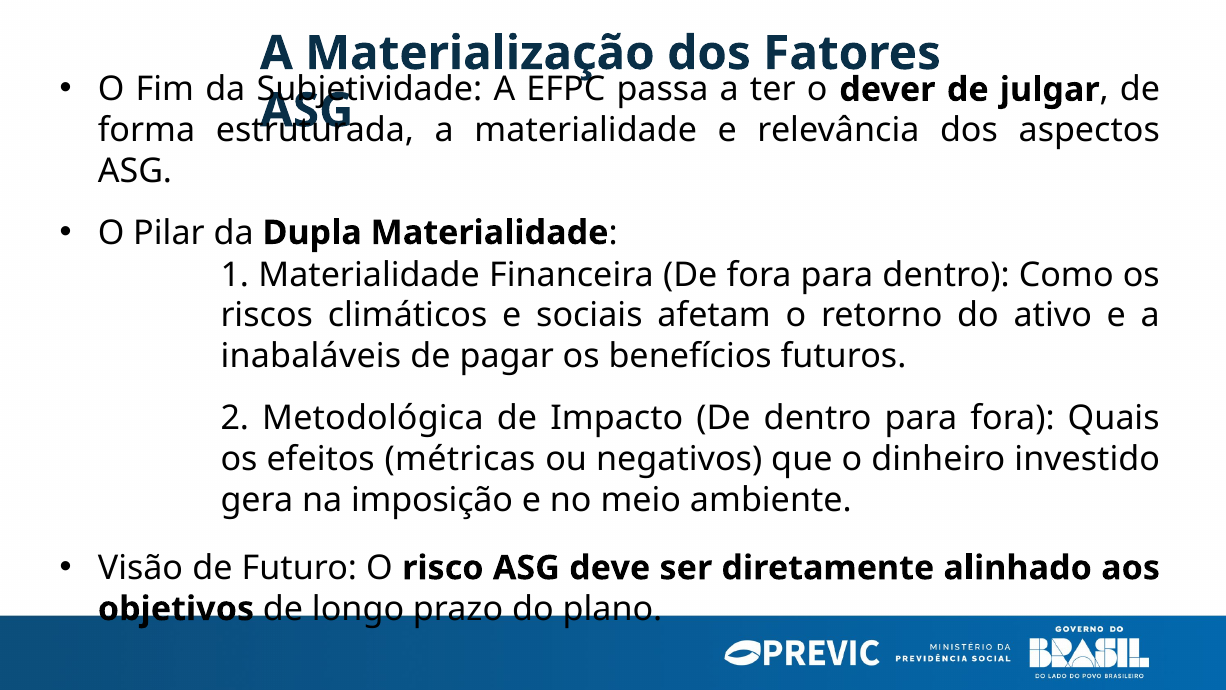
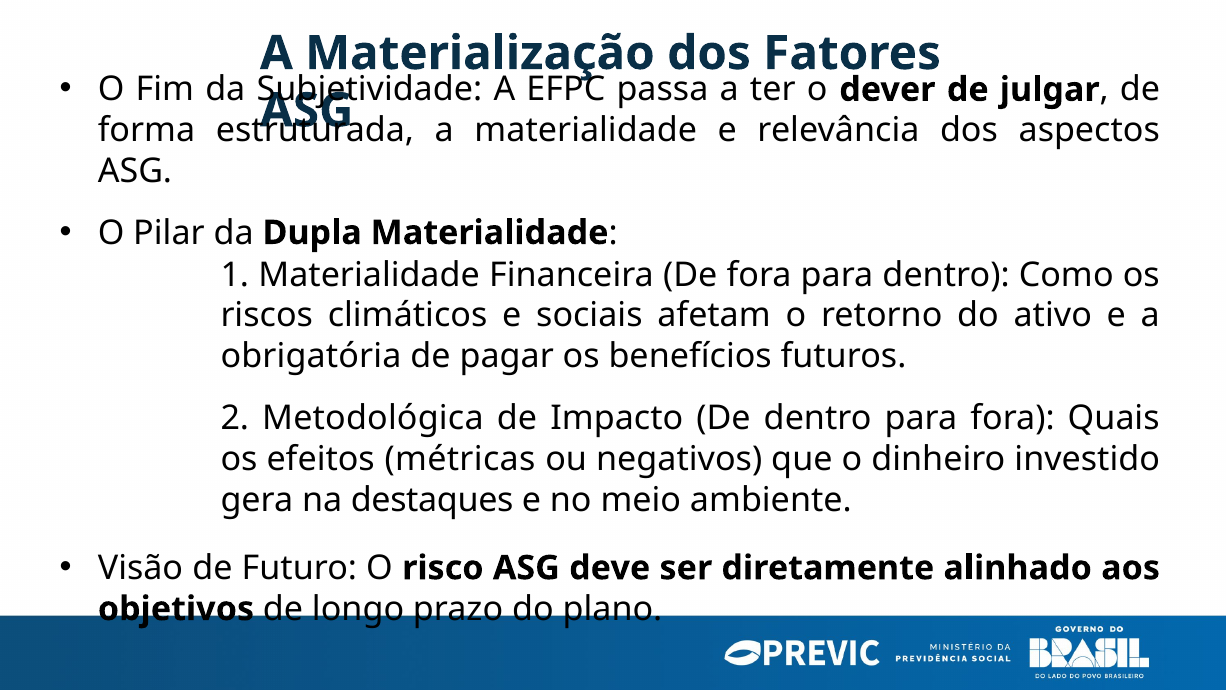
inabaláveis: inabaláveis -> obrigatória (311, 356)
imposição: imposição -> destaques (432, 500)
